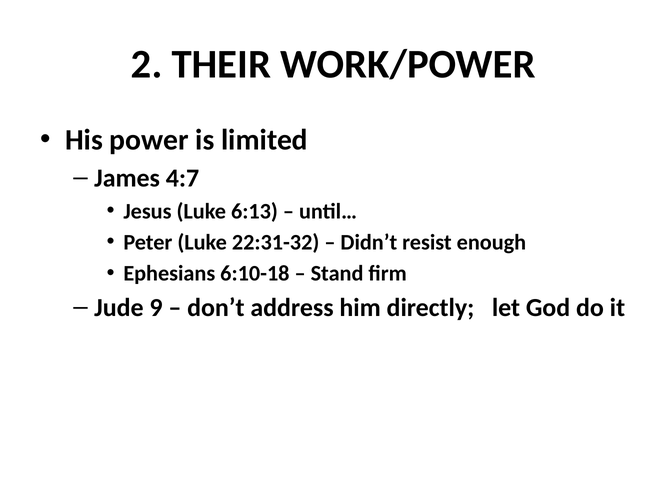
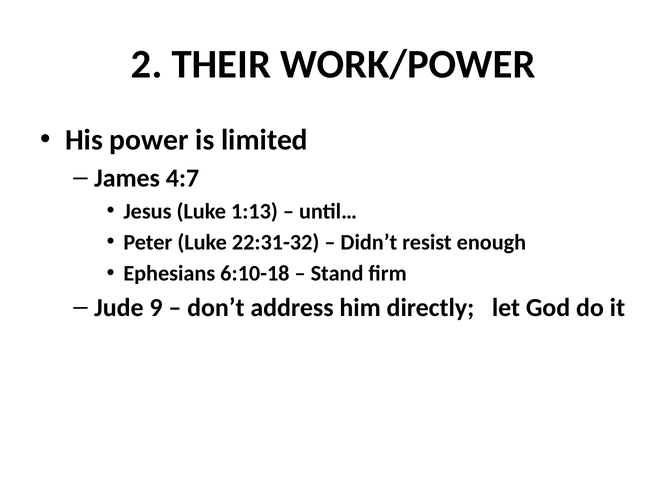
6:13: 6:13 -> 1:13 (254, 211)
